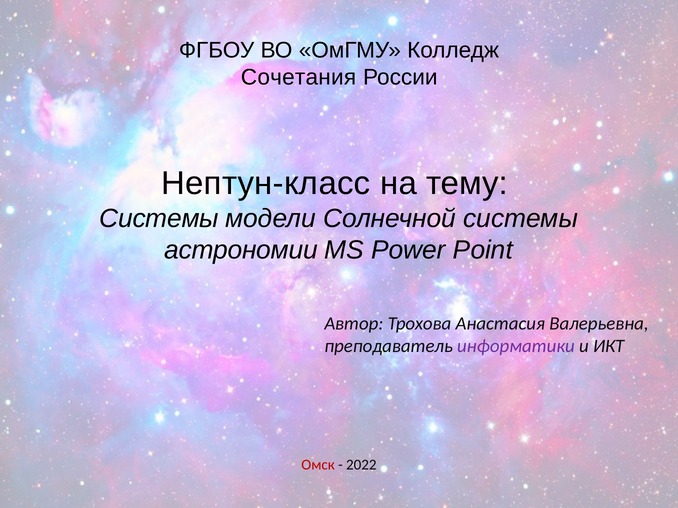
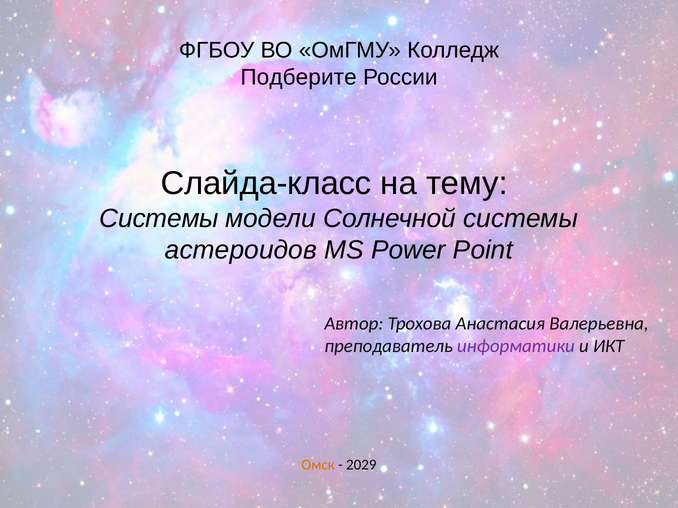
Сочетания: Сочетания -> Подберите (299, 77)
Нептун-класс: Нептун-класс -> Слайда-класс (266, 183)
астрономии: астрономии -> астероидов (241, 250)
Омск colour: red -> orange (318, 465)
2022: 2022 -> 2029 (361, 465)
